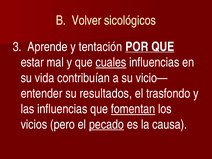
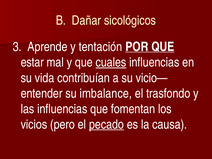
Volver: Volver -> Dañar (86, 21)
resultados: resultados -> imbalance (106, 93)
fomentan underline: present -> none (133, 109)
